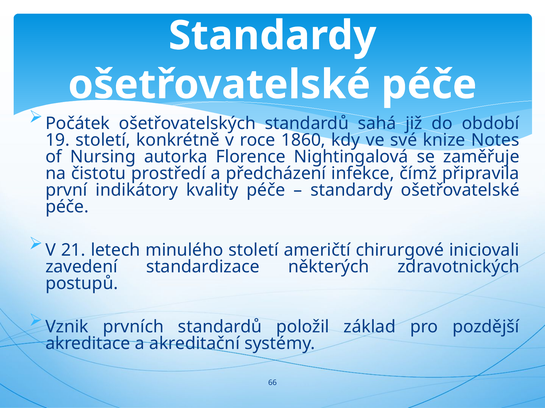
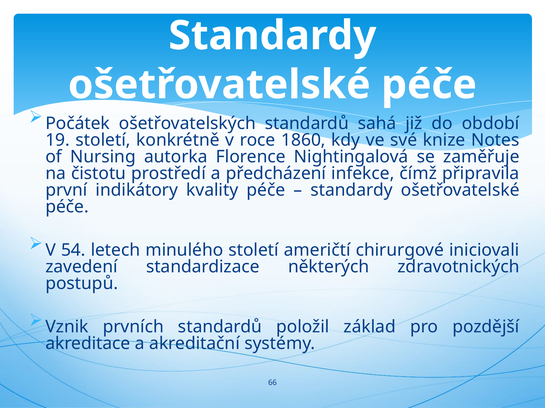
21: 21 -> 54 (73, 250)
